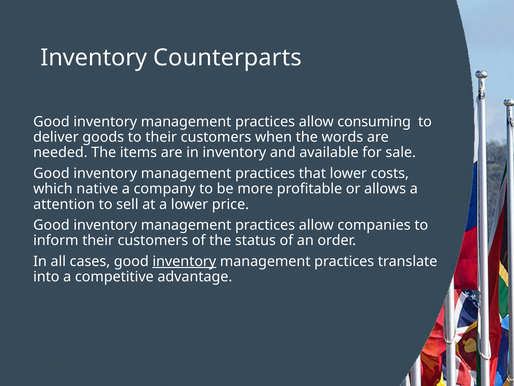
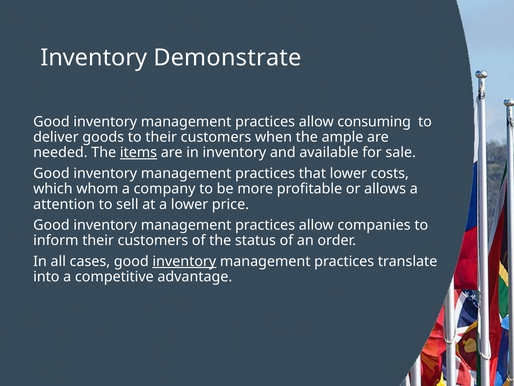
Counterparts: Counterparts -> Demonstrate (227, 58)
words: words -> ample (342, 137)
items underline: none -> present (138, 152)
native: native -> whom (97, 189)
